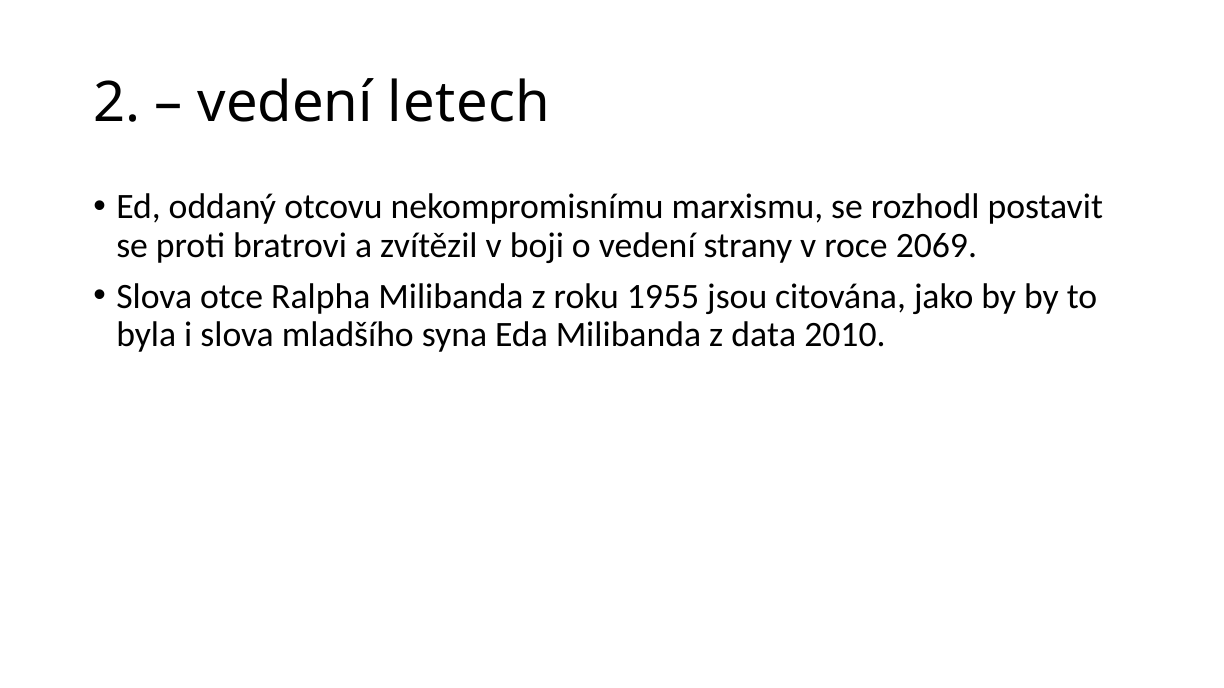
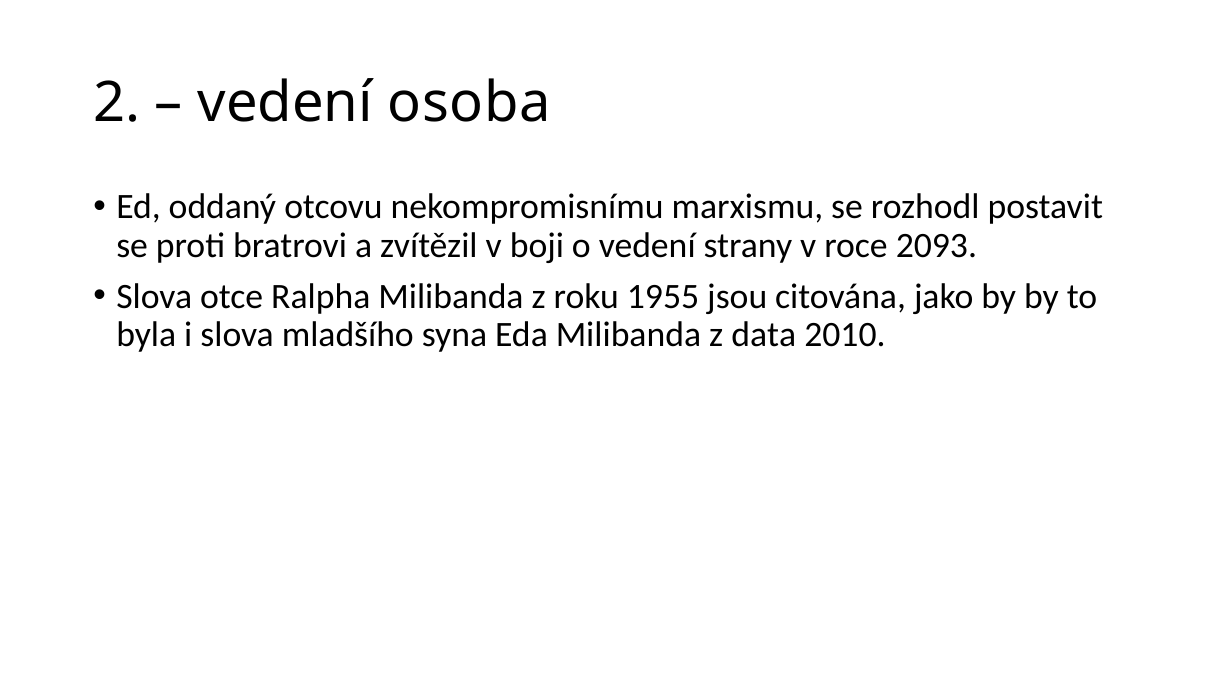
letech: letech -> osoba (469, 103)
2069: 2069 -> 2093 (936, 246)
